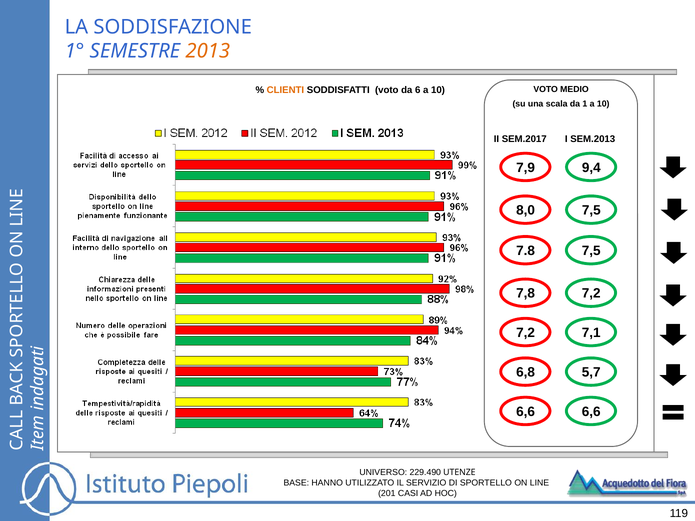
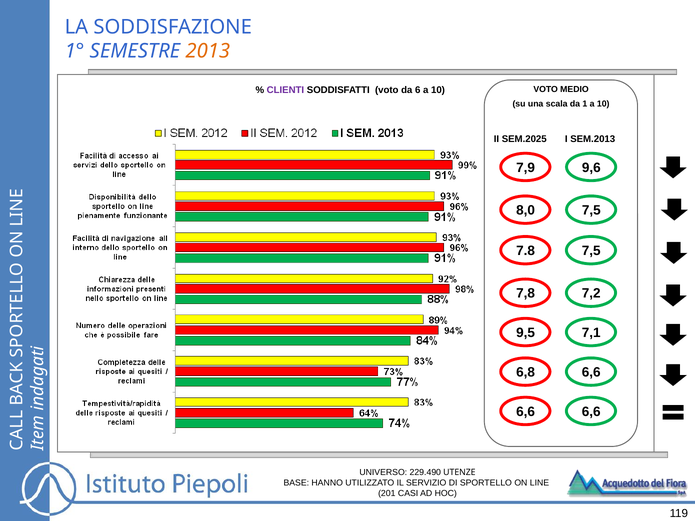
CLIENTI colour: orange -> purple (285, 90)
SEM.2017: SEM.2017 -> SEM.2025 (524, 139)
9,4: 9,4 -> 9,6 (591, 168)
7,2: 7,2 -> 9,5 (526, 333)
5,7: 5,7 -> 6,6 (591, 373)
